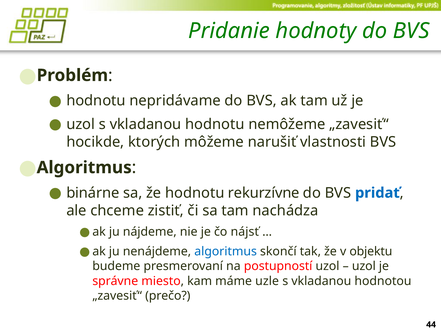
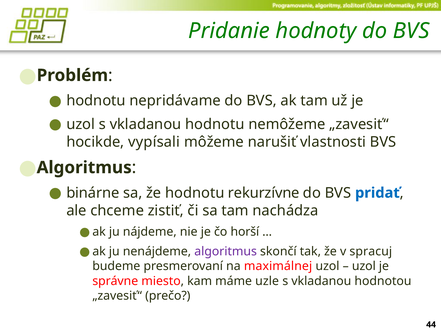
ktorých: ktorých -> vypísali (154, 142)
nájsť: nájsť -> horší (245, 232)
algoritmus colour: blue -> purple (226, 251)
objektu: objektu -> spracuj (371, 251)
postupností: postupností -> maximálnej (278, 266)
